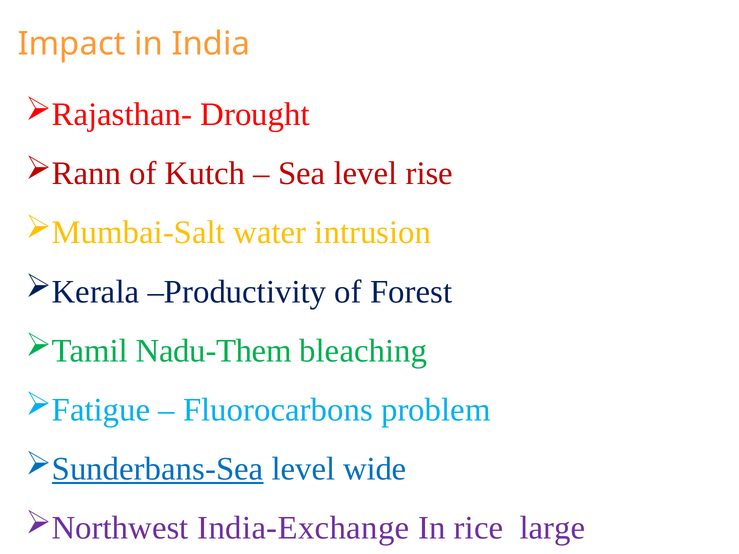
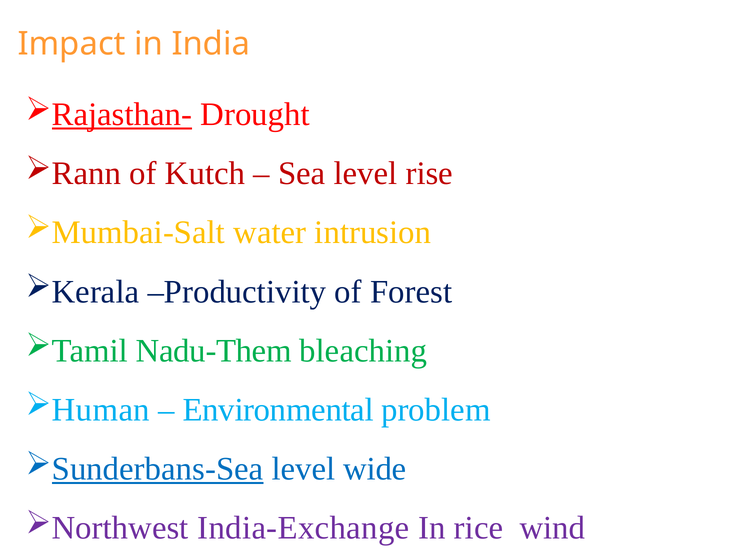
Rajasthan- underline: none -> present (122, 115)
Fatigue: Fatigue -> Human (101, 410)
Fluorocarbons: Fluorocarbons -> Environmental (278, 410)
large: large -> wind (552, 528)
